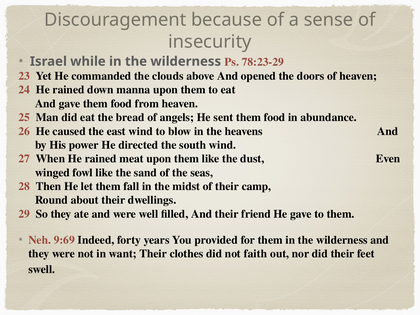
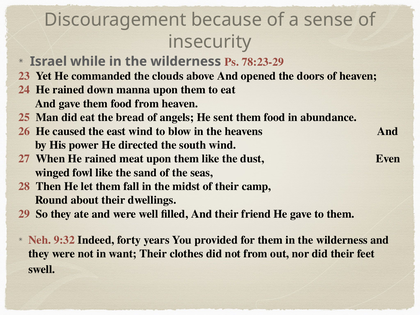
9:69: 9:69 -> 9:32 (64, 240)
not faith: faith -> from (256, 254)
